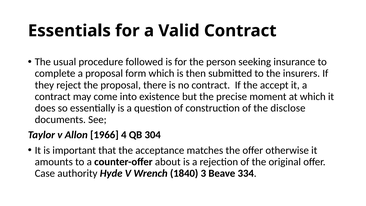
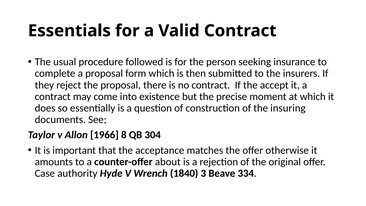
disclose: disclose -> insuring (288, 108)
4: 4 -> 8 (124, 135)
